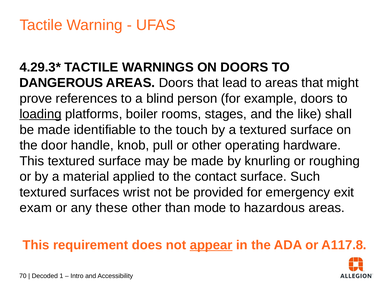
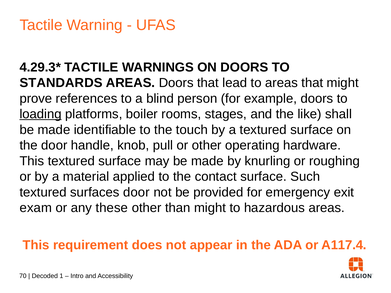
DANGEROUS: DANGEROUS -> STANDARDS (61, 83)
surfaces wrist: wrist -> door (136, 192)
than mode: mode -> might (210, 208)
appear underline: present -> none (211, 245)
A117.8: A117.8 -> A117.4 (344, 245)
